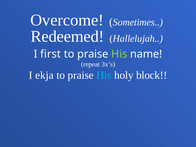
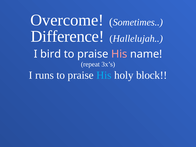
Redeemed: Redeemed -> Difference (67, 36)
first: first -> bird (51, 54)
His colour: light green -> pink (119, 54)
ekja: ekja -> runs (44, 75)
